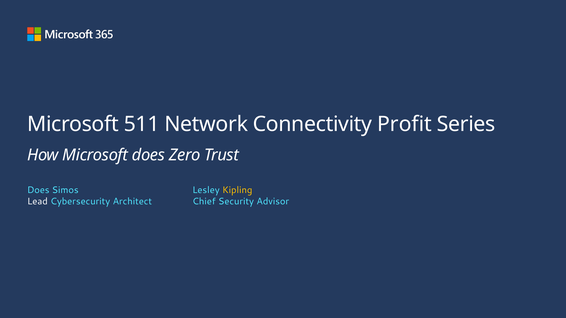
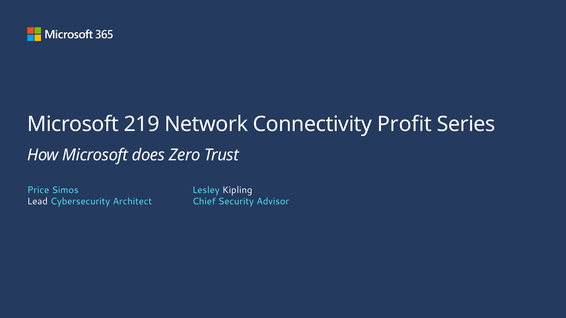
511: 511 -> 219 (142, 124)
Kipling colour: yellow -> white (237, 190)
Does: Does -> Price (38, 190)
